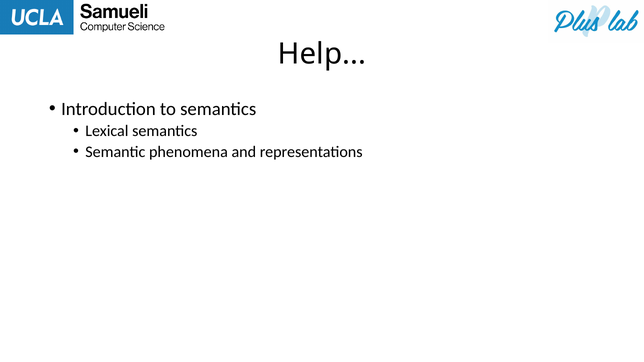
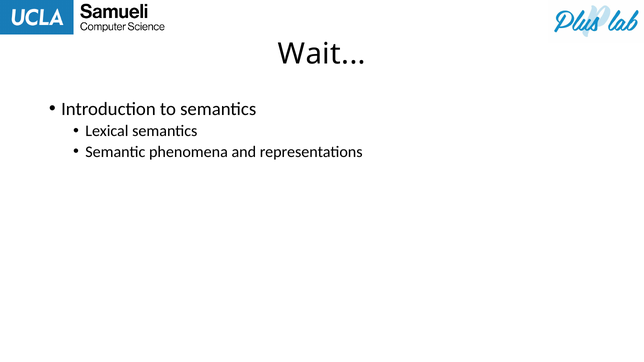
Help: Help -> Wait (322, 54)
